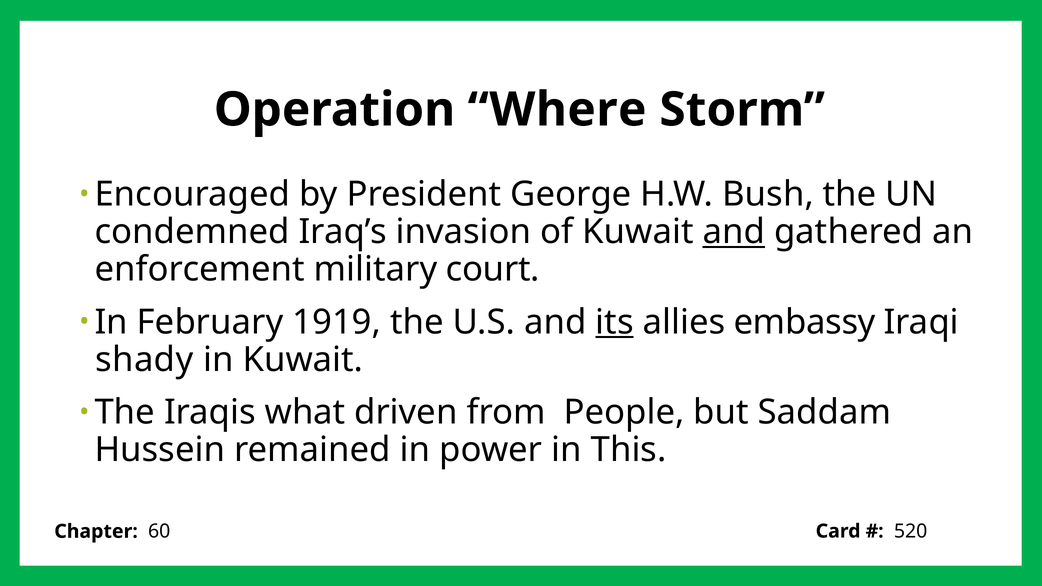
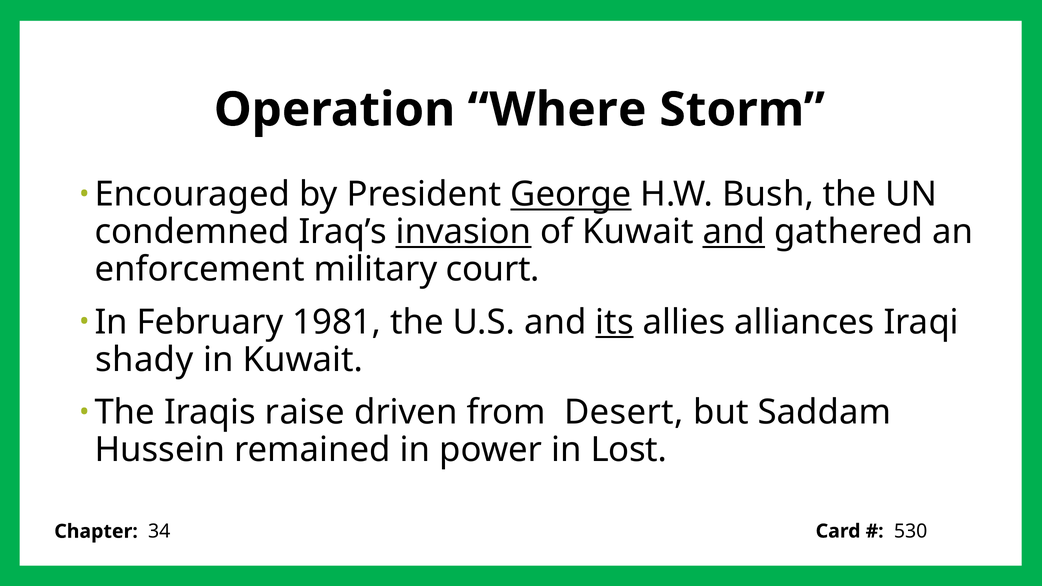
George underline: none -> present (571, 194)
invasion underline: none -> present (464, 232)
1919: 1919 -> 1981 (337, 322)
embassy: embassy -> alliances (804, 322)
what: what -> raise (305, 412)
People: People -> Desert (624, 412)
This: This -> Lost (629, 450)
60: 60 -> 34 (159, 531)
520: 520 -> 530 (911, 531)
